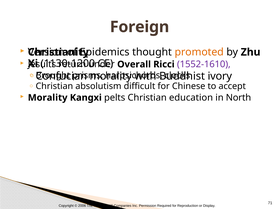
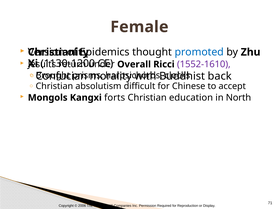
Foreign: Foreign -> Female (139, 27)
promoted colour: orange -> blue (199, 52)
ivory: ivory -> back (220, 76)
Morality: Morality -> Mongols (48, 98)
pelts: pelts -> forts (115, 98)
